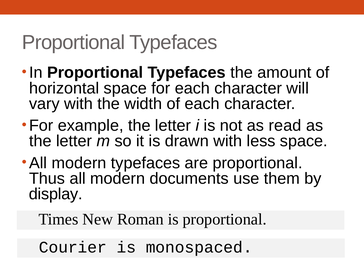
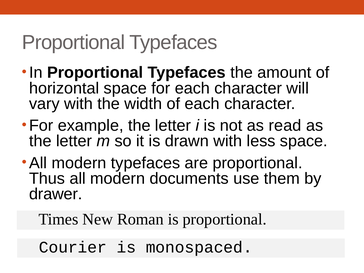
display: display -> drawer (56, 194)
